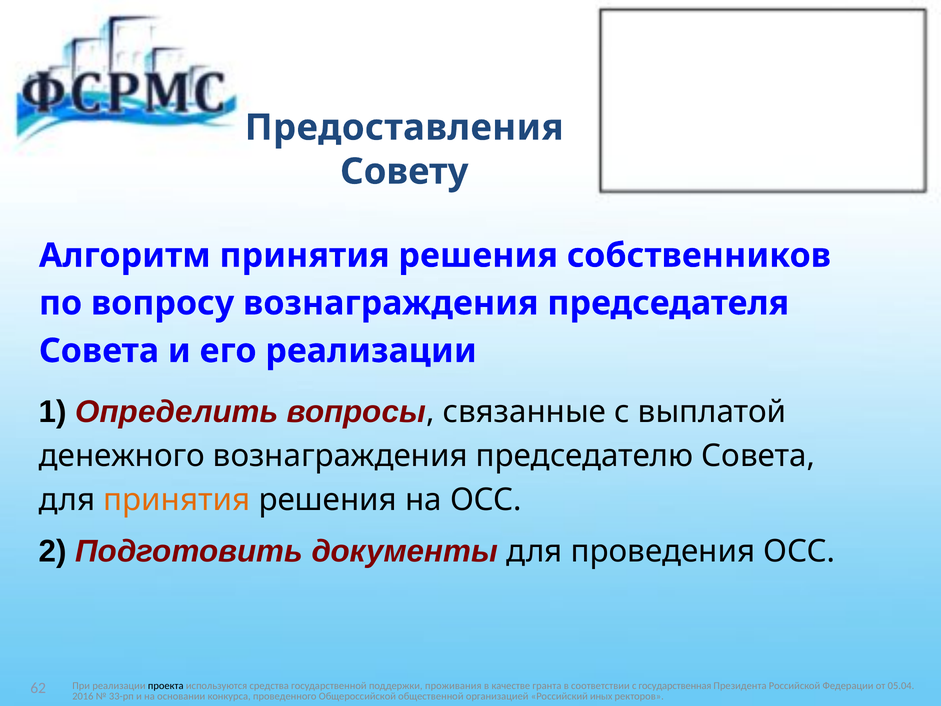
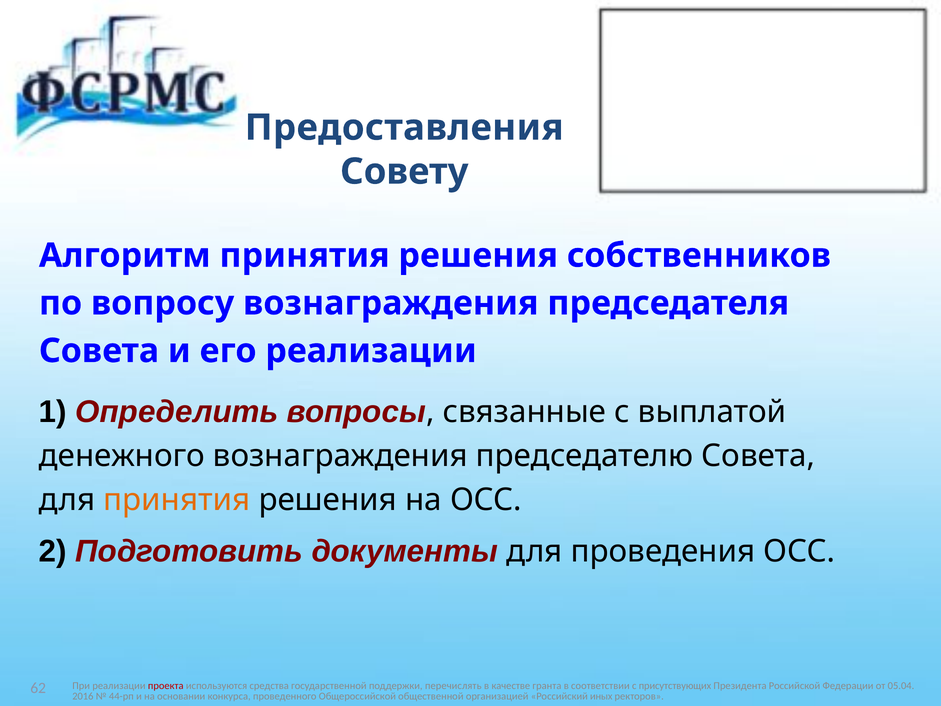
проекта colour: black -> red (166, 686)
проживания: проживания -> перечислять (453, 686)
государственная: государственная -> присутствующих (675, 686)
33-рп: 33-рп -> 44-рп (121, 696)
